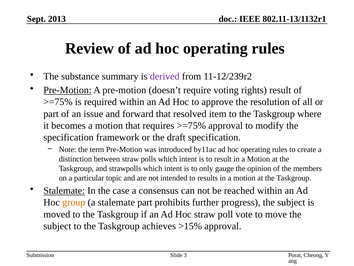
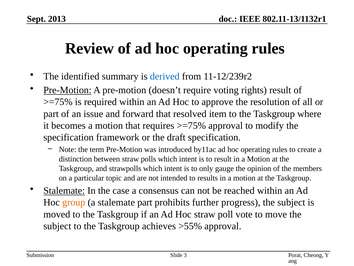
substance: substance -> identified (80, 76)
derived colour: purple -> blue (165, 76)
>15%: >15% -> >55% (190, 226)
